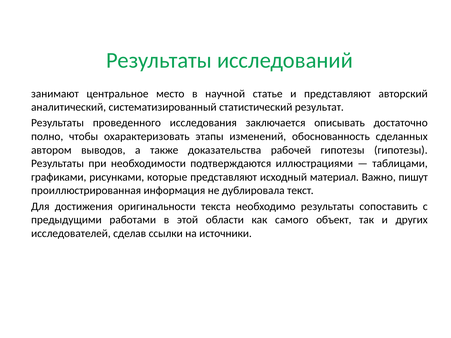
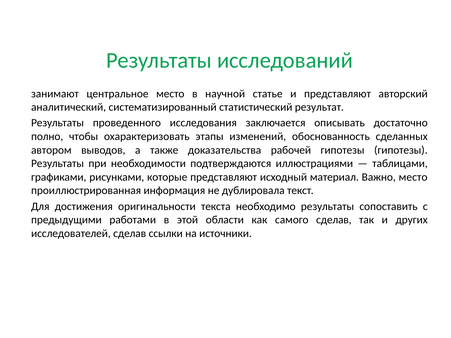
Важно пишут: пишут -> место (413, 177)
самого объект: объект -> сделав (334, 220)
